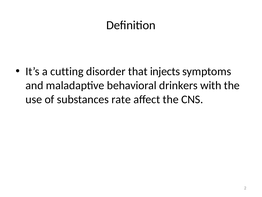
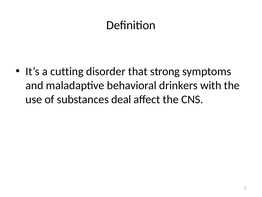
injects: injects -> strong (165, 71)
rate: rate -> deal (121, 99)
